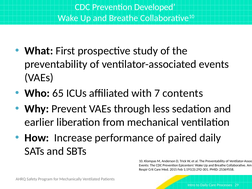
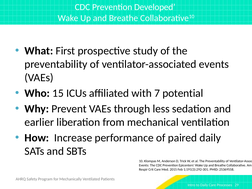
65: 65 -> 15 (58, 93)
contents: contents -> potential (183, 93)
